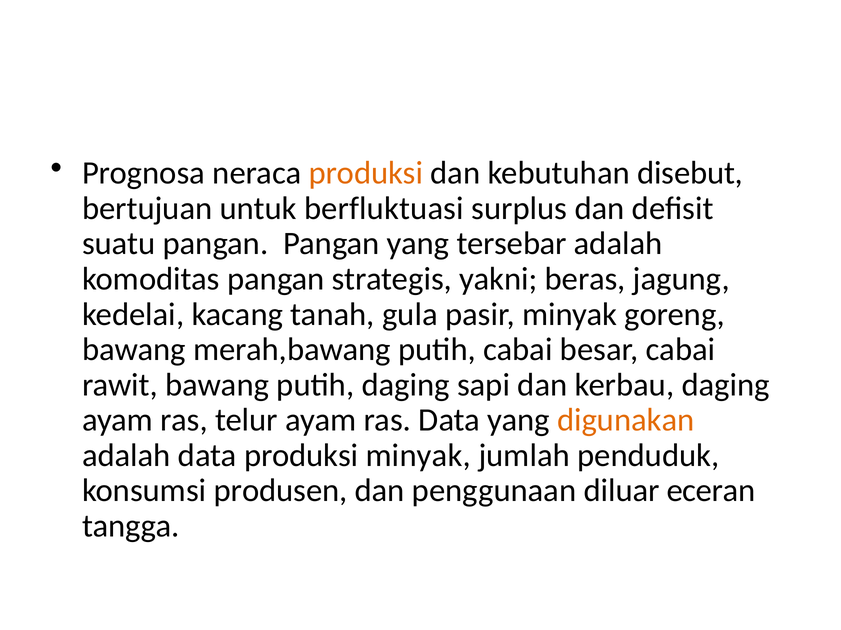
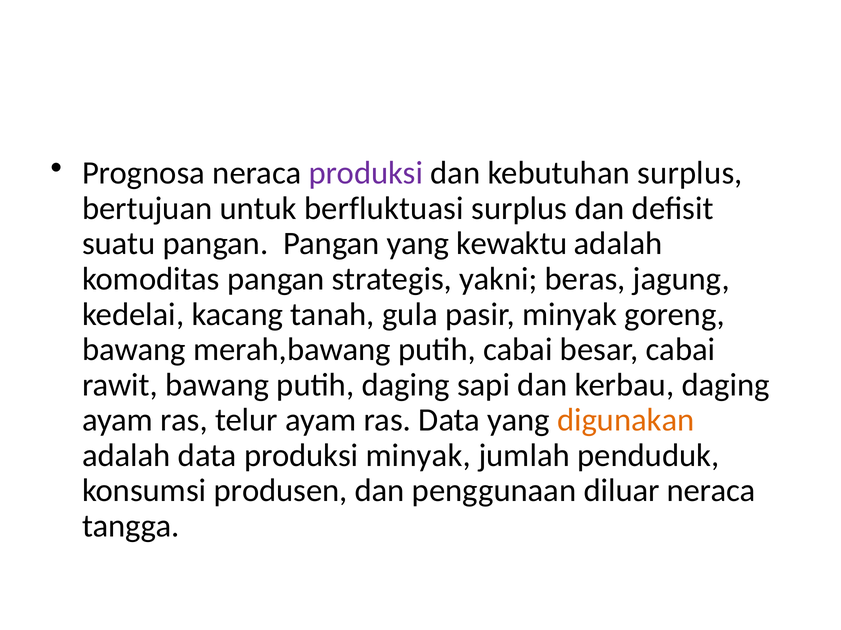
produksi colour: orange -> purple (366, 173)
kebutuhan disebut: disebut -> surplus (690, 173)
tersebar: tersebar -> kewaktu (512, 244)
diluar eceran: eceran -> neraca (711, 491)
